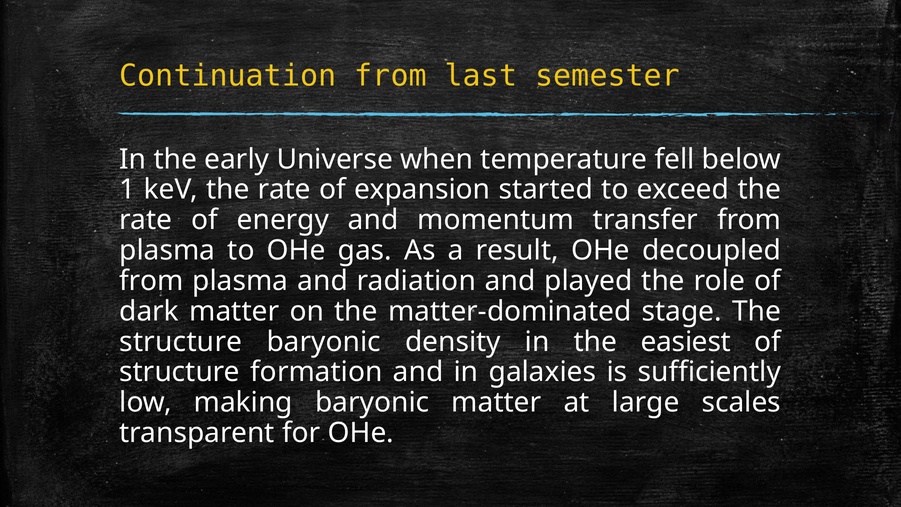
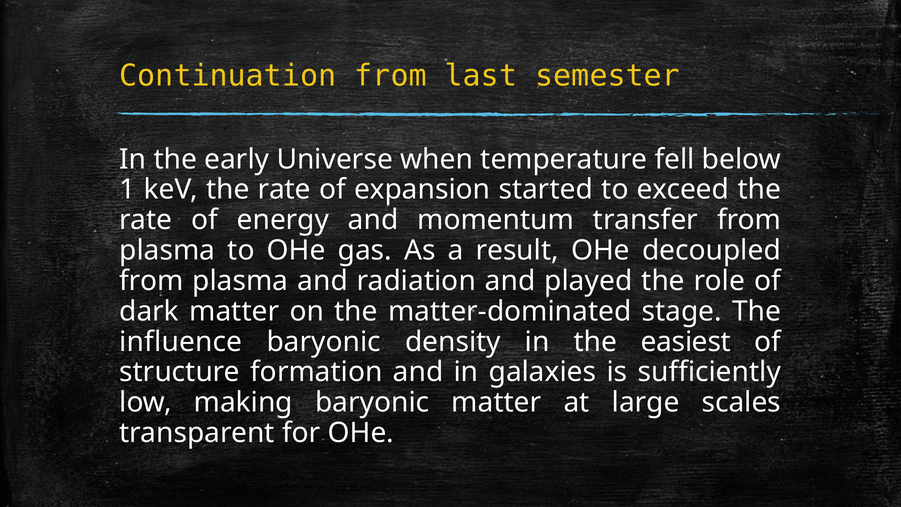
structure: structure -> influence (181, 342)
